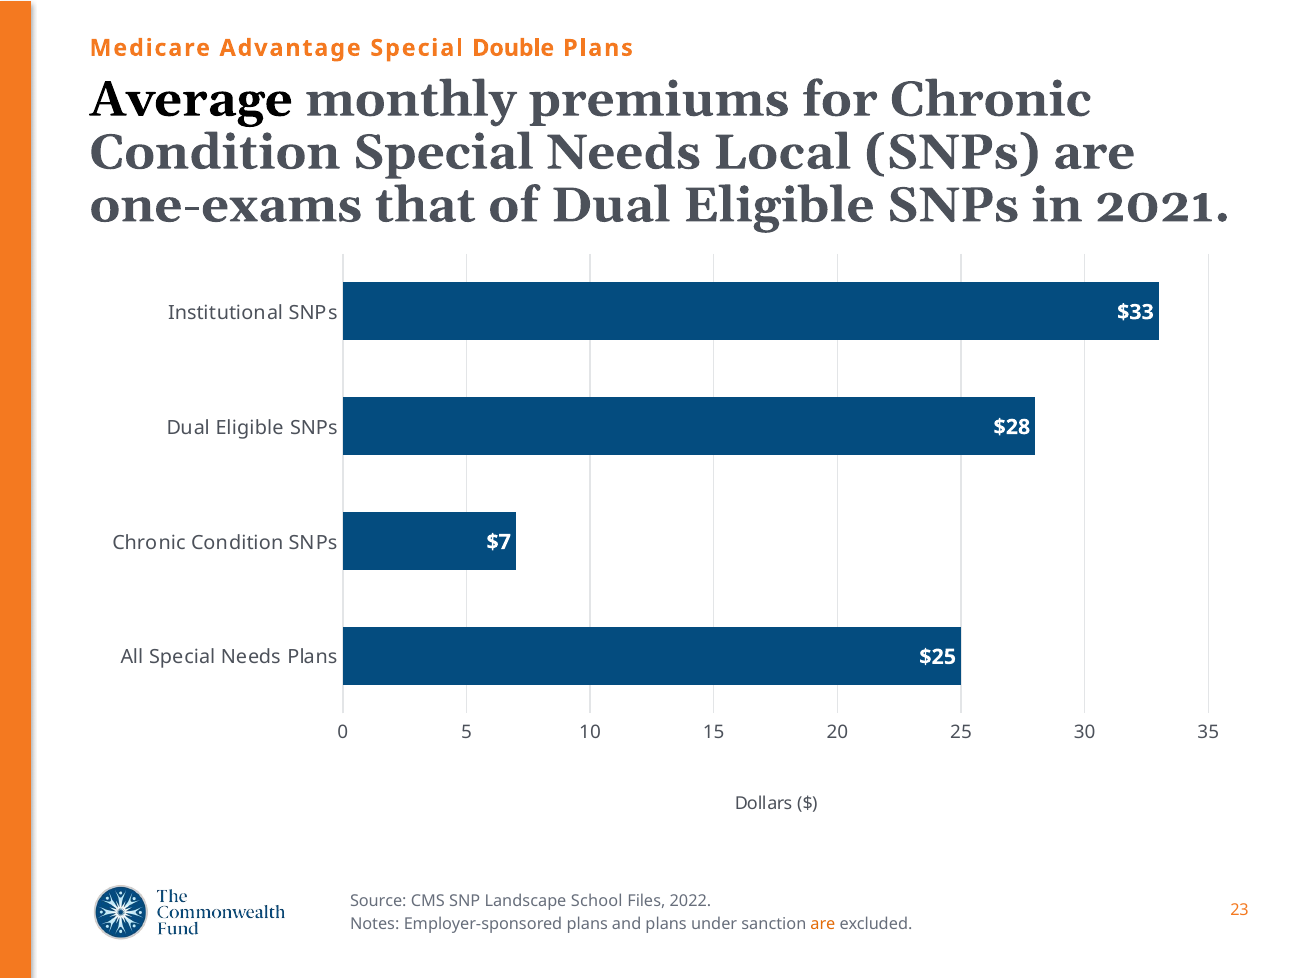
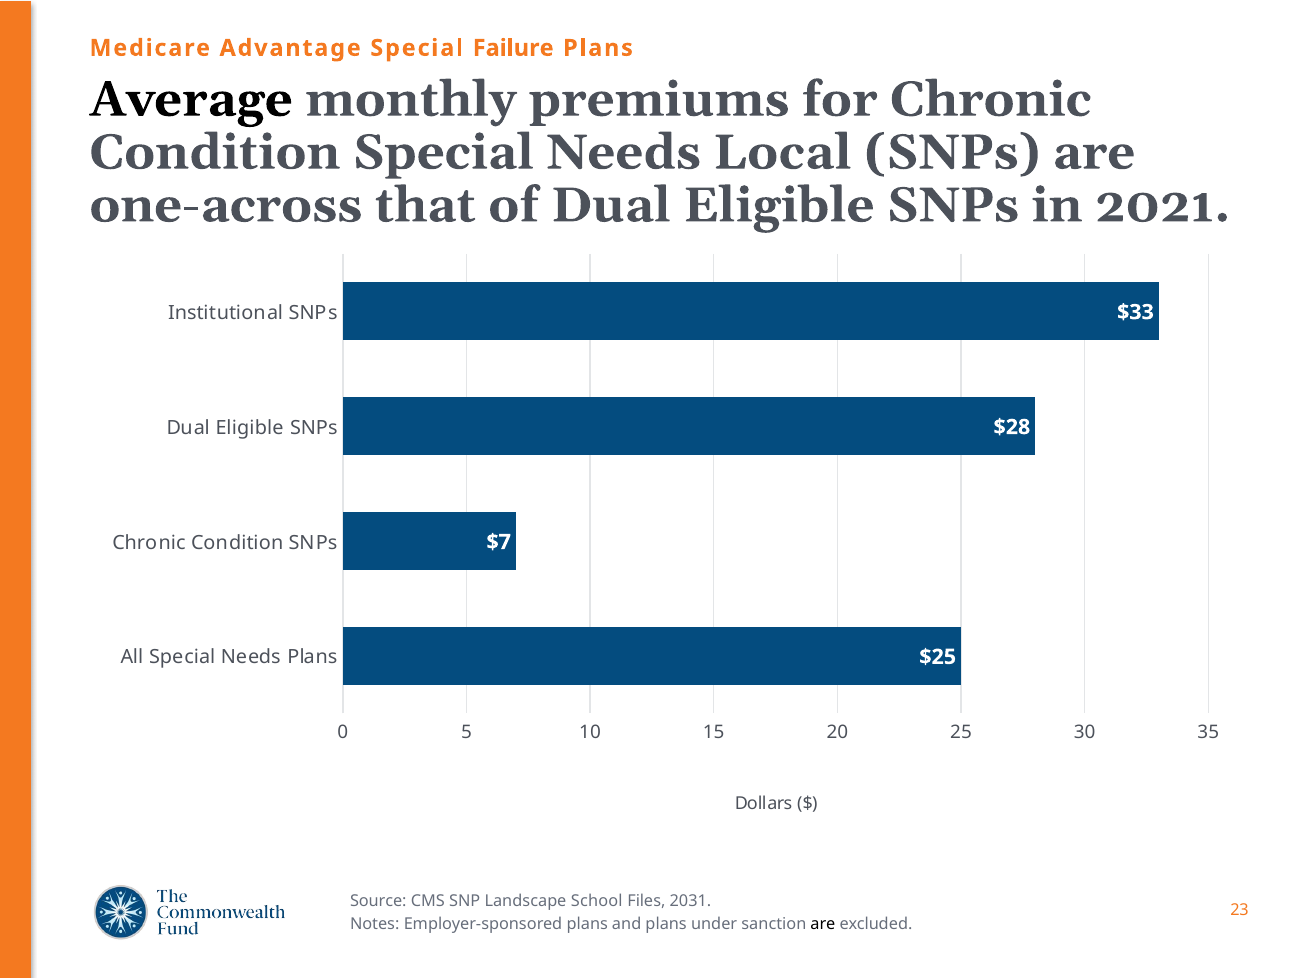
Double: Double -> Failure (513, 48)
one-exams: one-exams -> one-across (226, 205)
2022: 2022 -> 2031 (691, 900)
are colour: orange -> black (823, 923)
